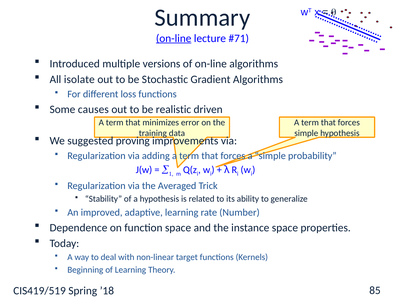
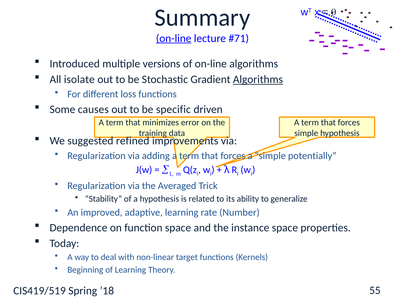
Algorithms underline: none -> present (258, 79)
realistic: realistic -> specific (173, 109)
proving: proving -> refined (133, 141)
probability: probability -> potentially (312, 156)
85: 85 -> 55 (375, 290)
